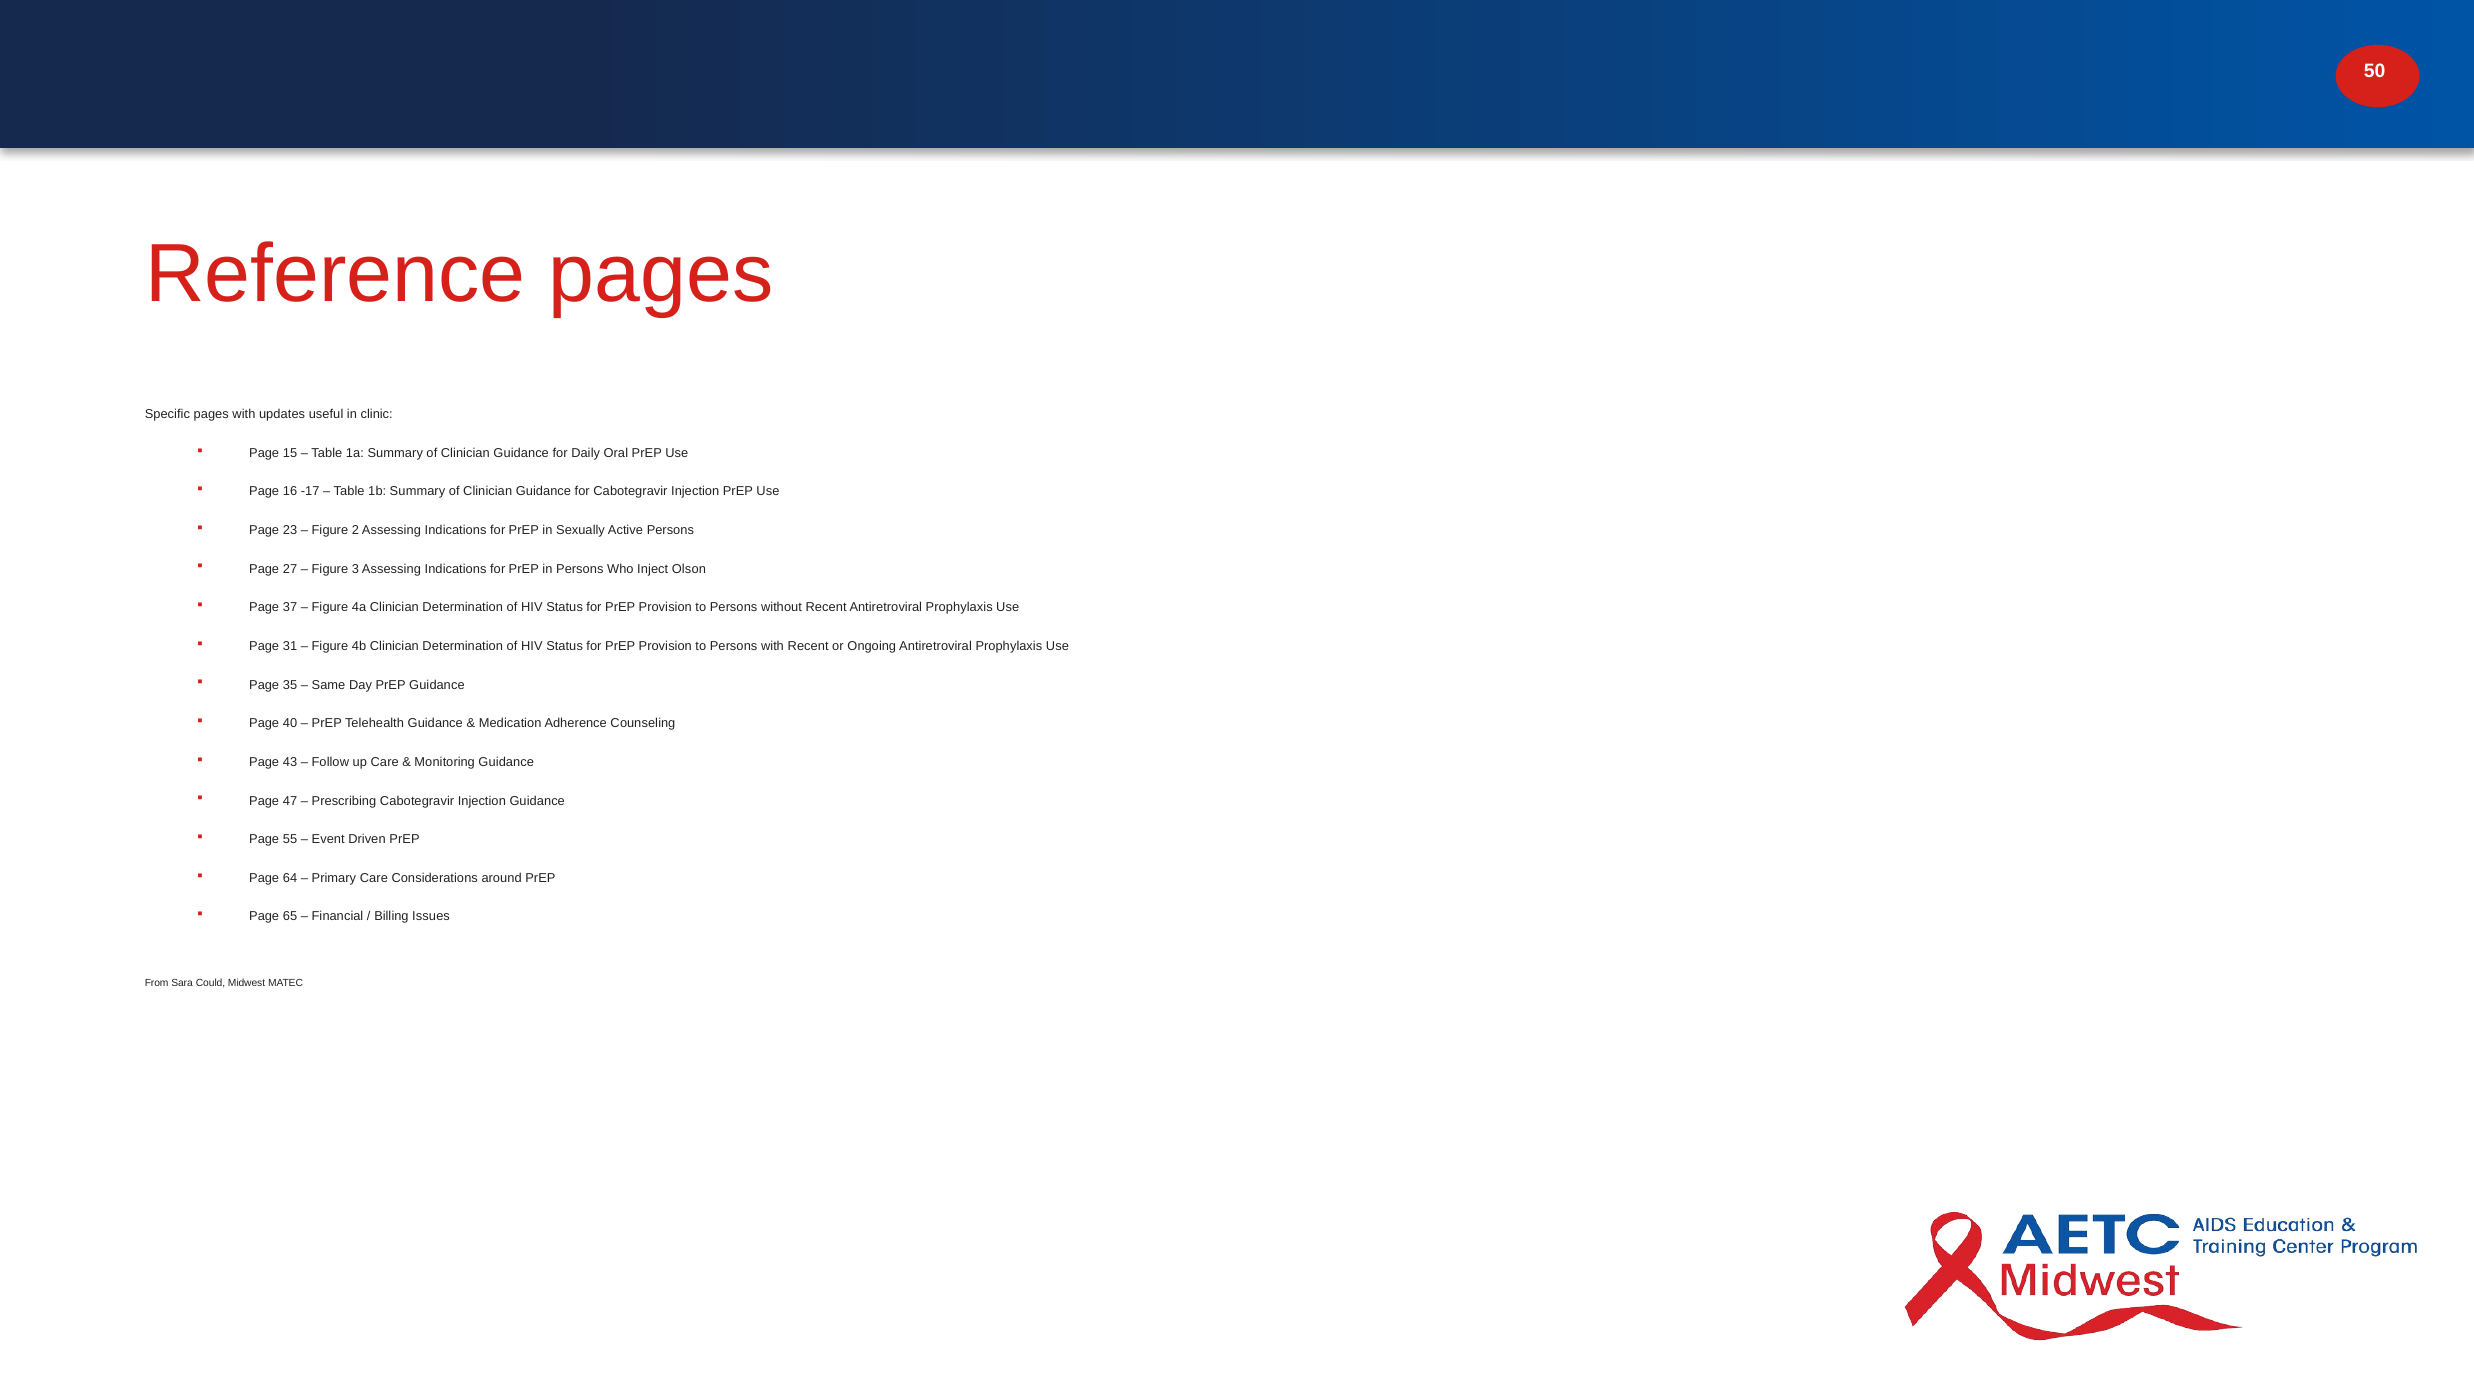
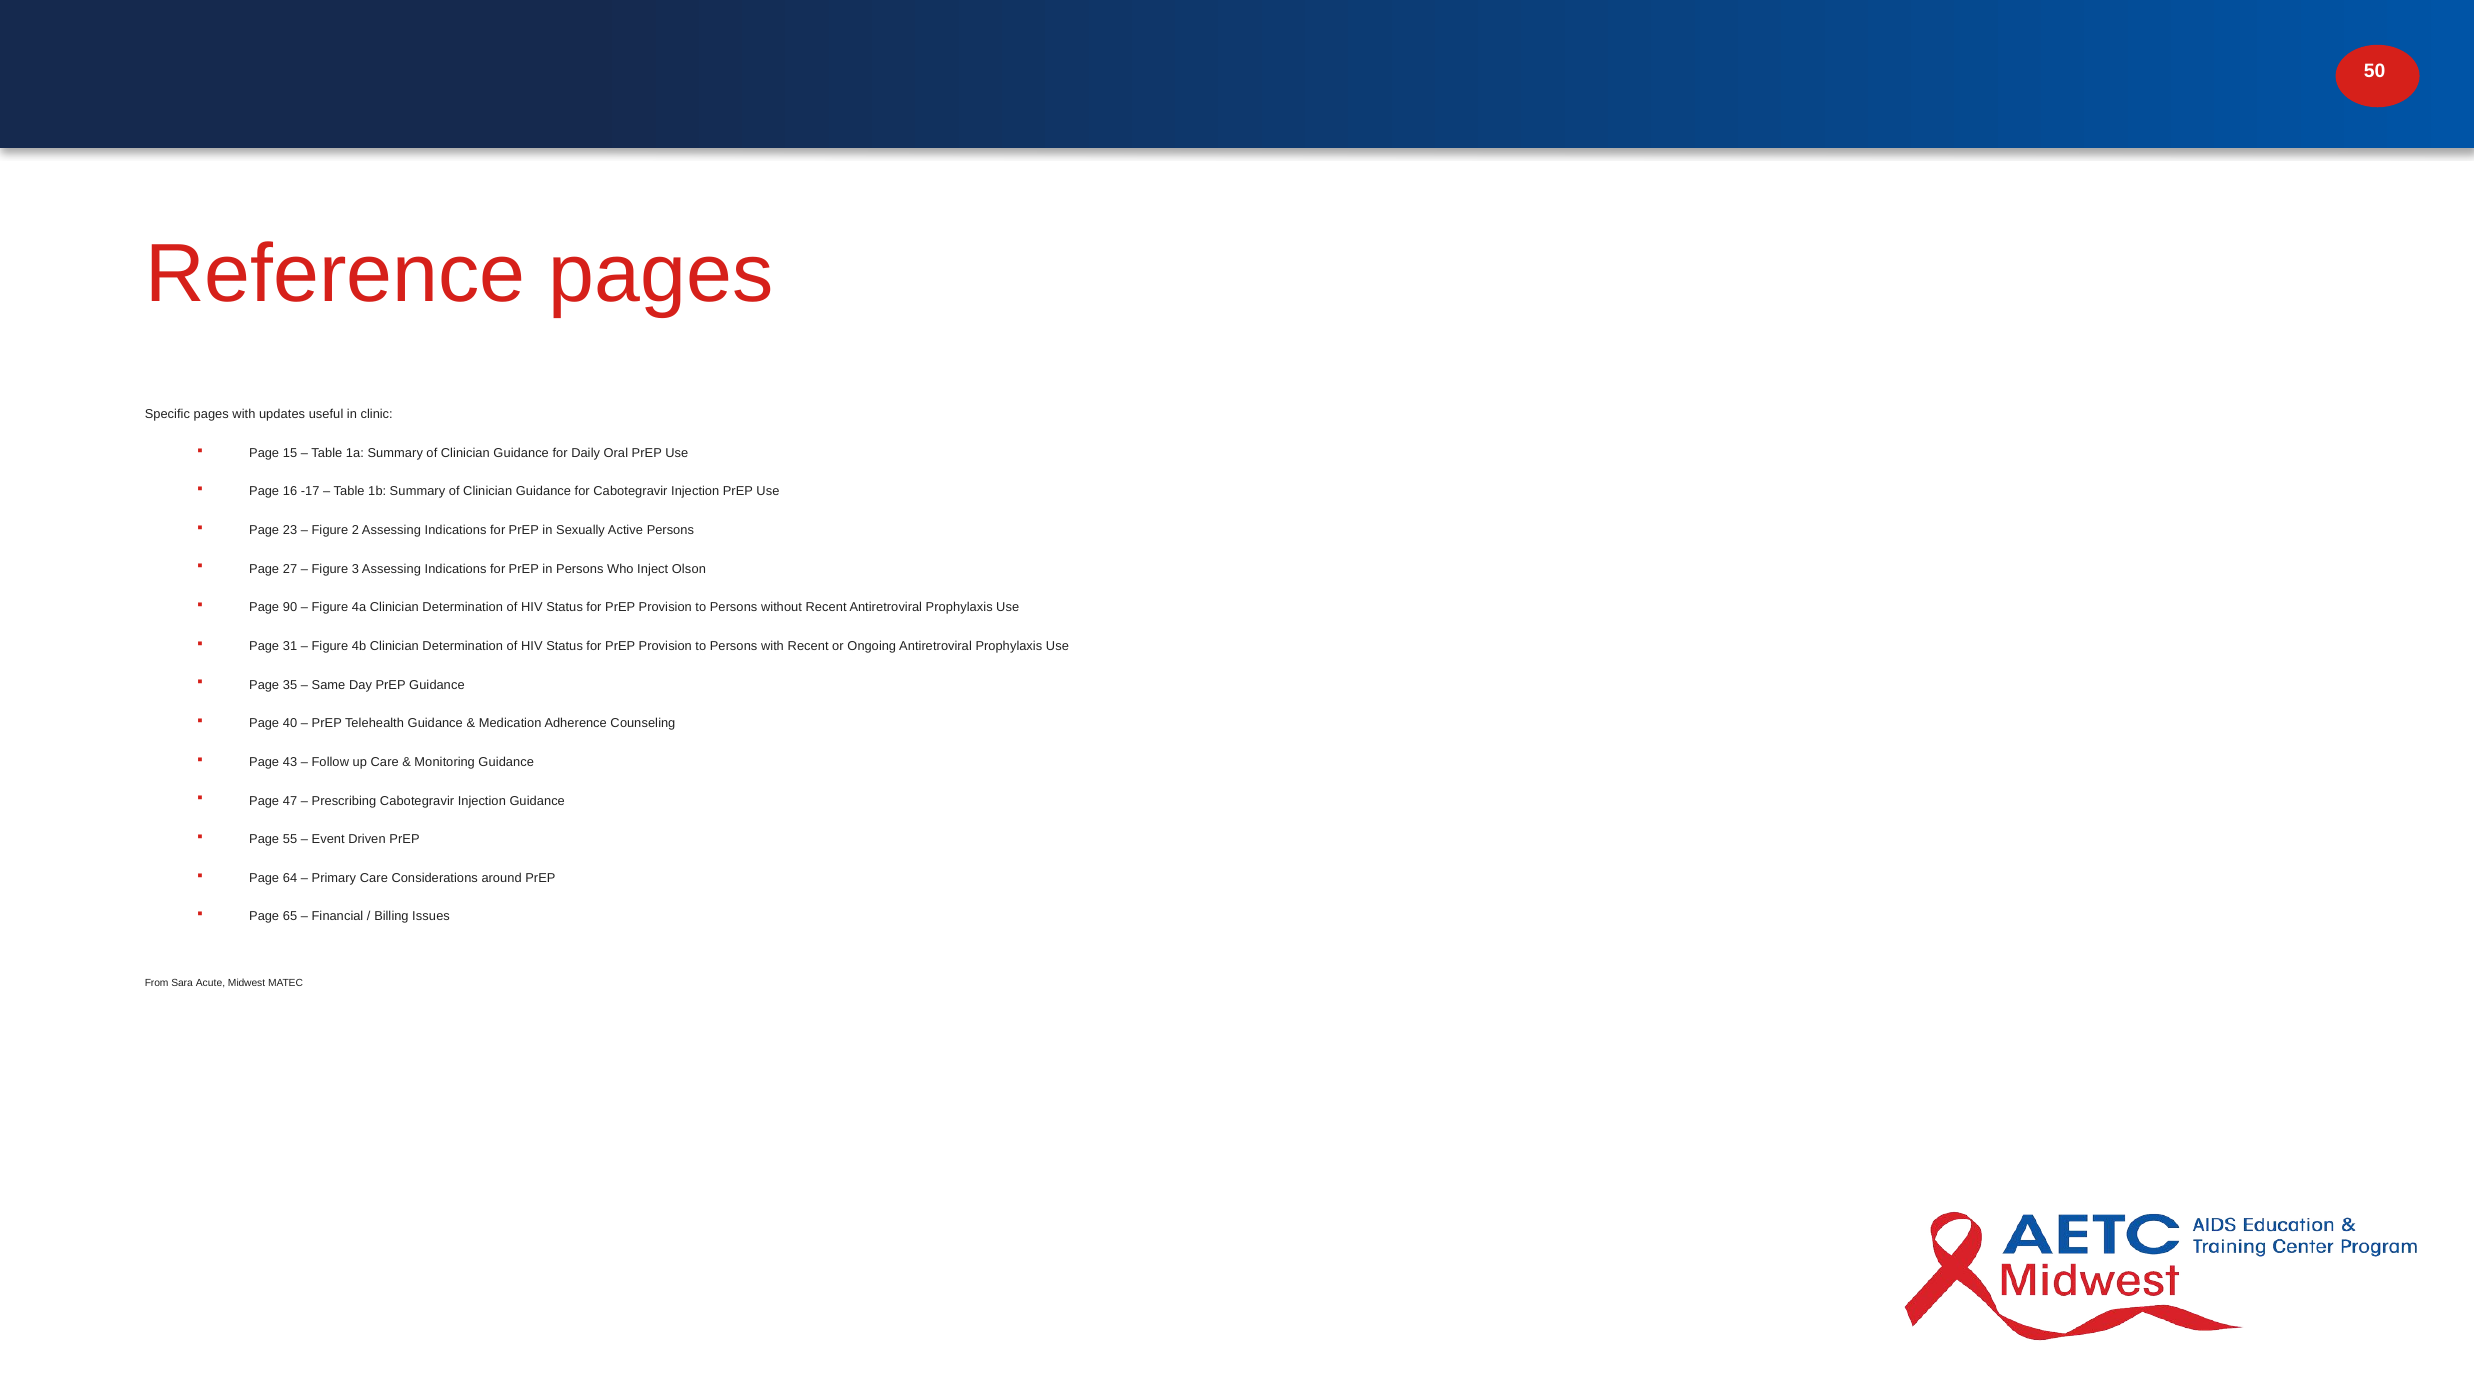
37: 37 -> 90 (290, 607)
Could: Could -> Acute (210, 983)
